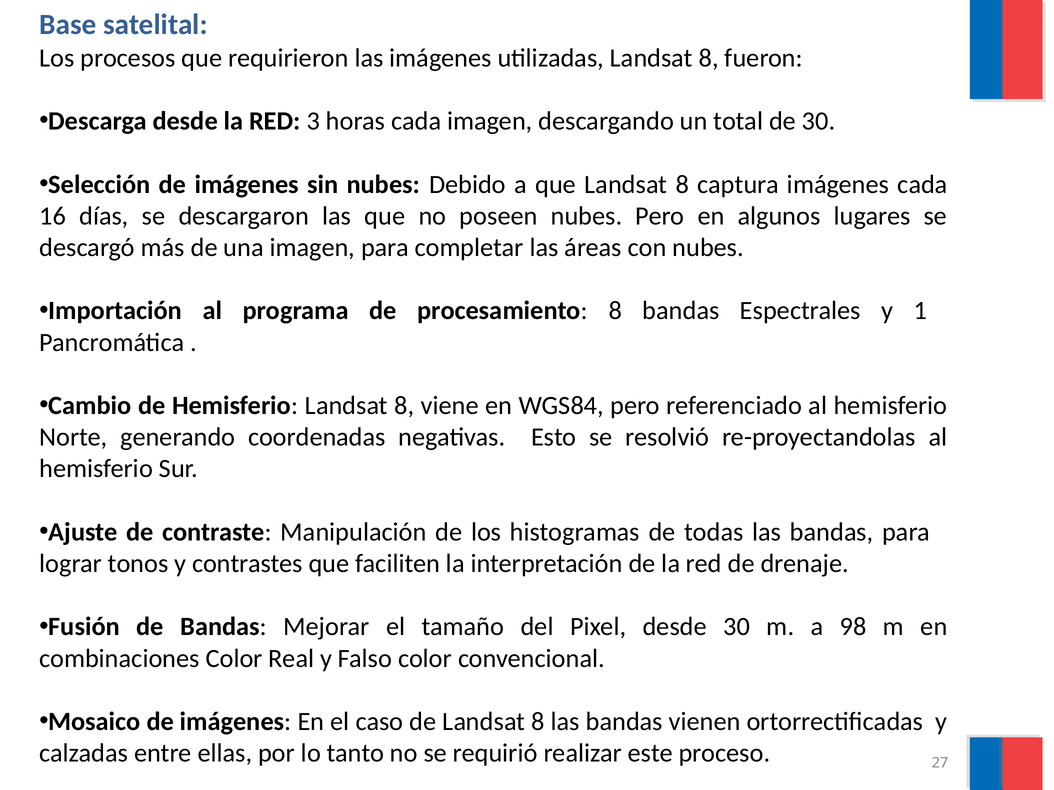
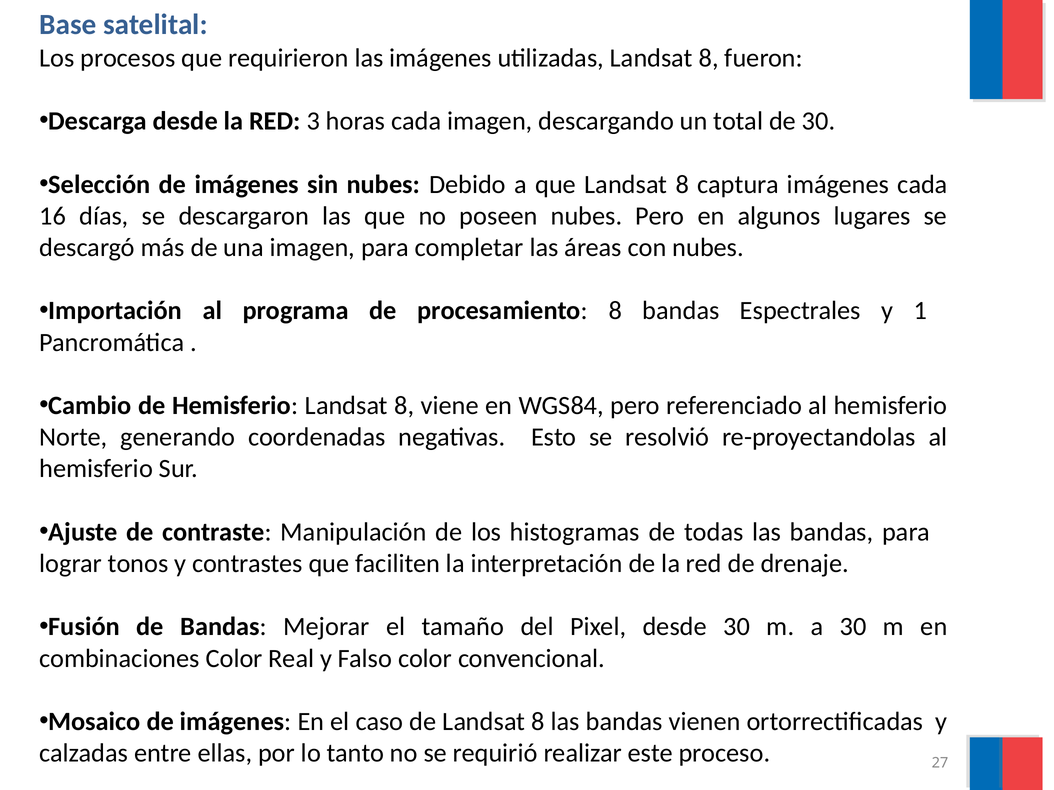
a 98: 98 -> 30 (853, 627)
